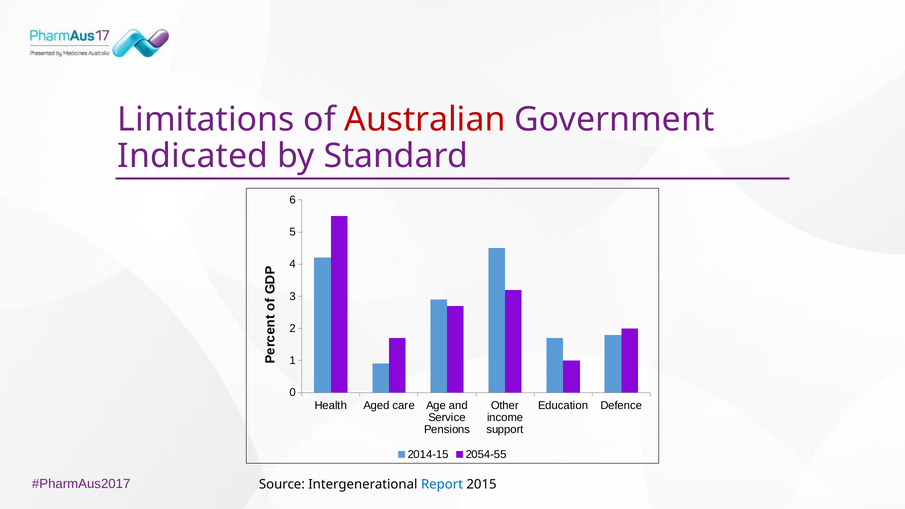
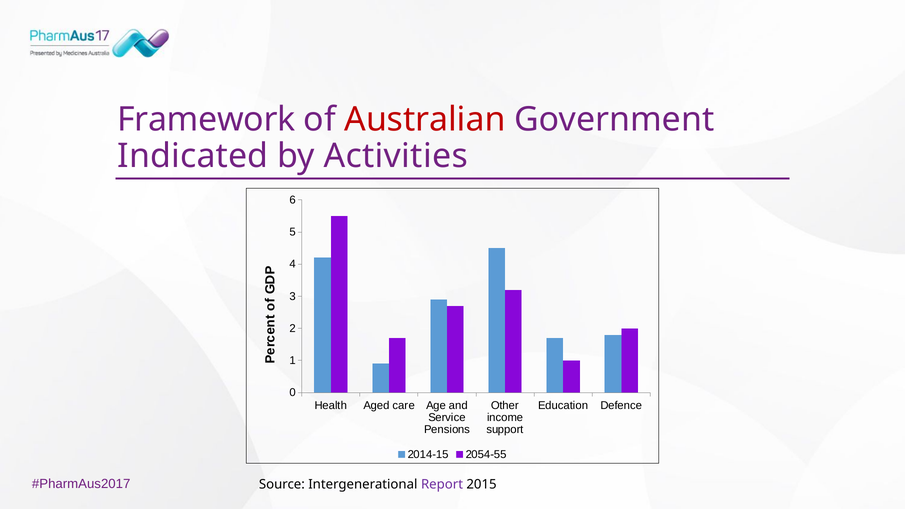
Limitations: Limitations -> Framework (206, 119)
Standard: Standard -> Activities (396, 156)
Report colour: blue -> purple (442, 485)
